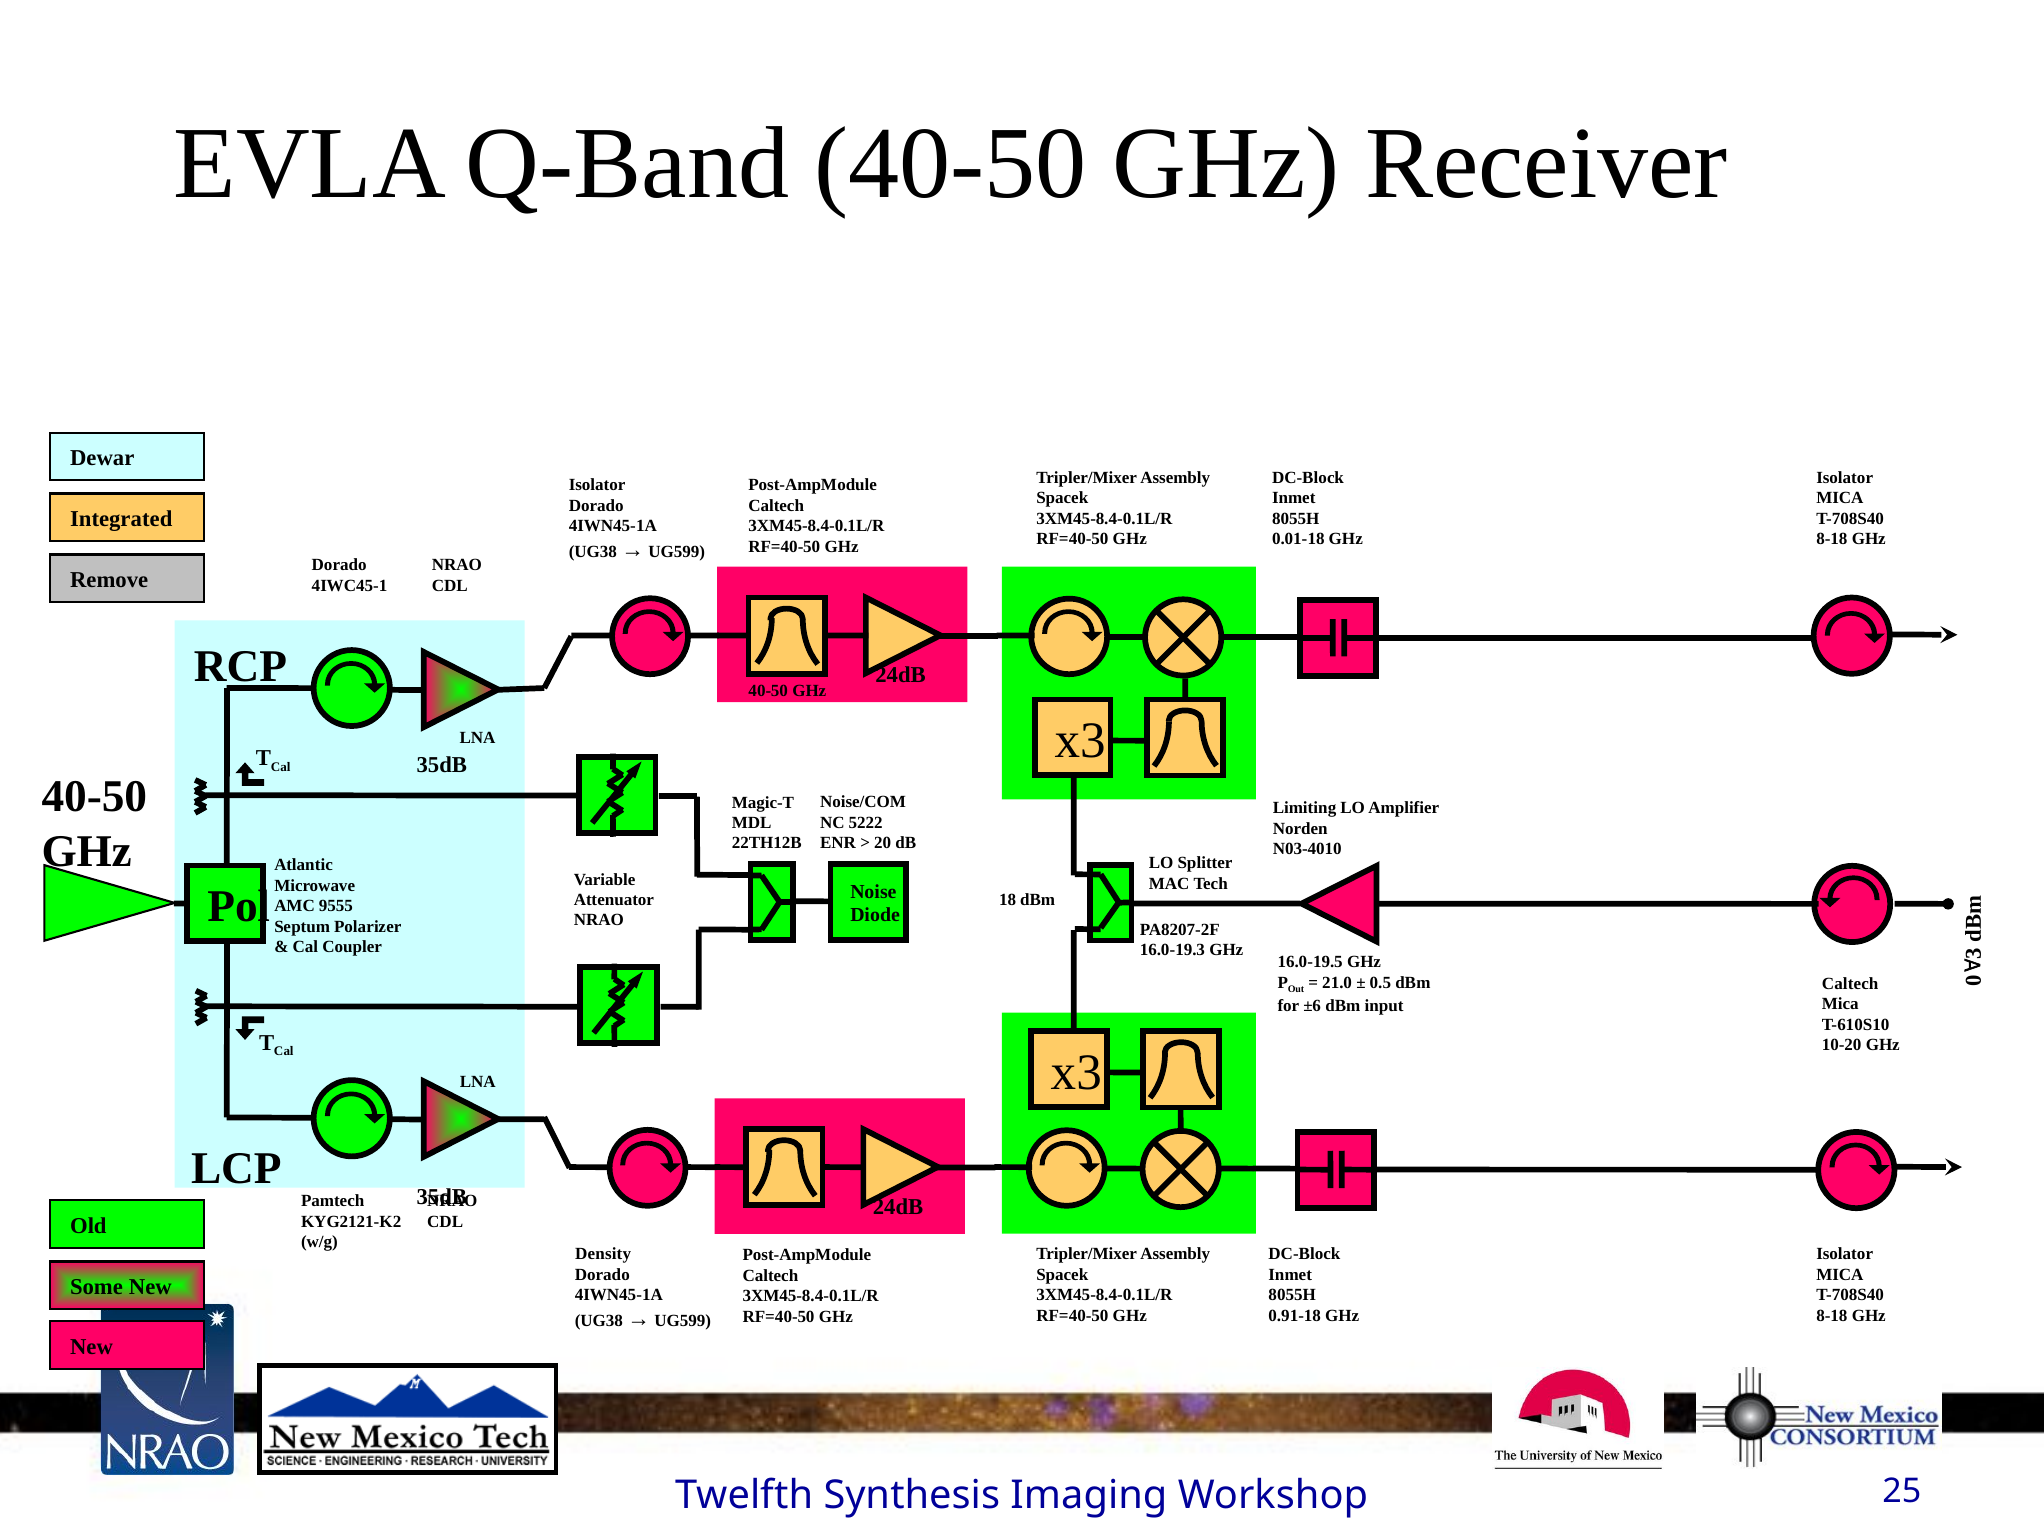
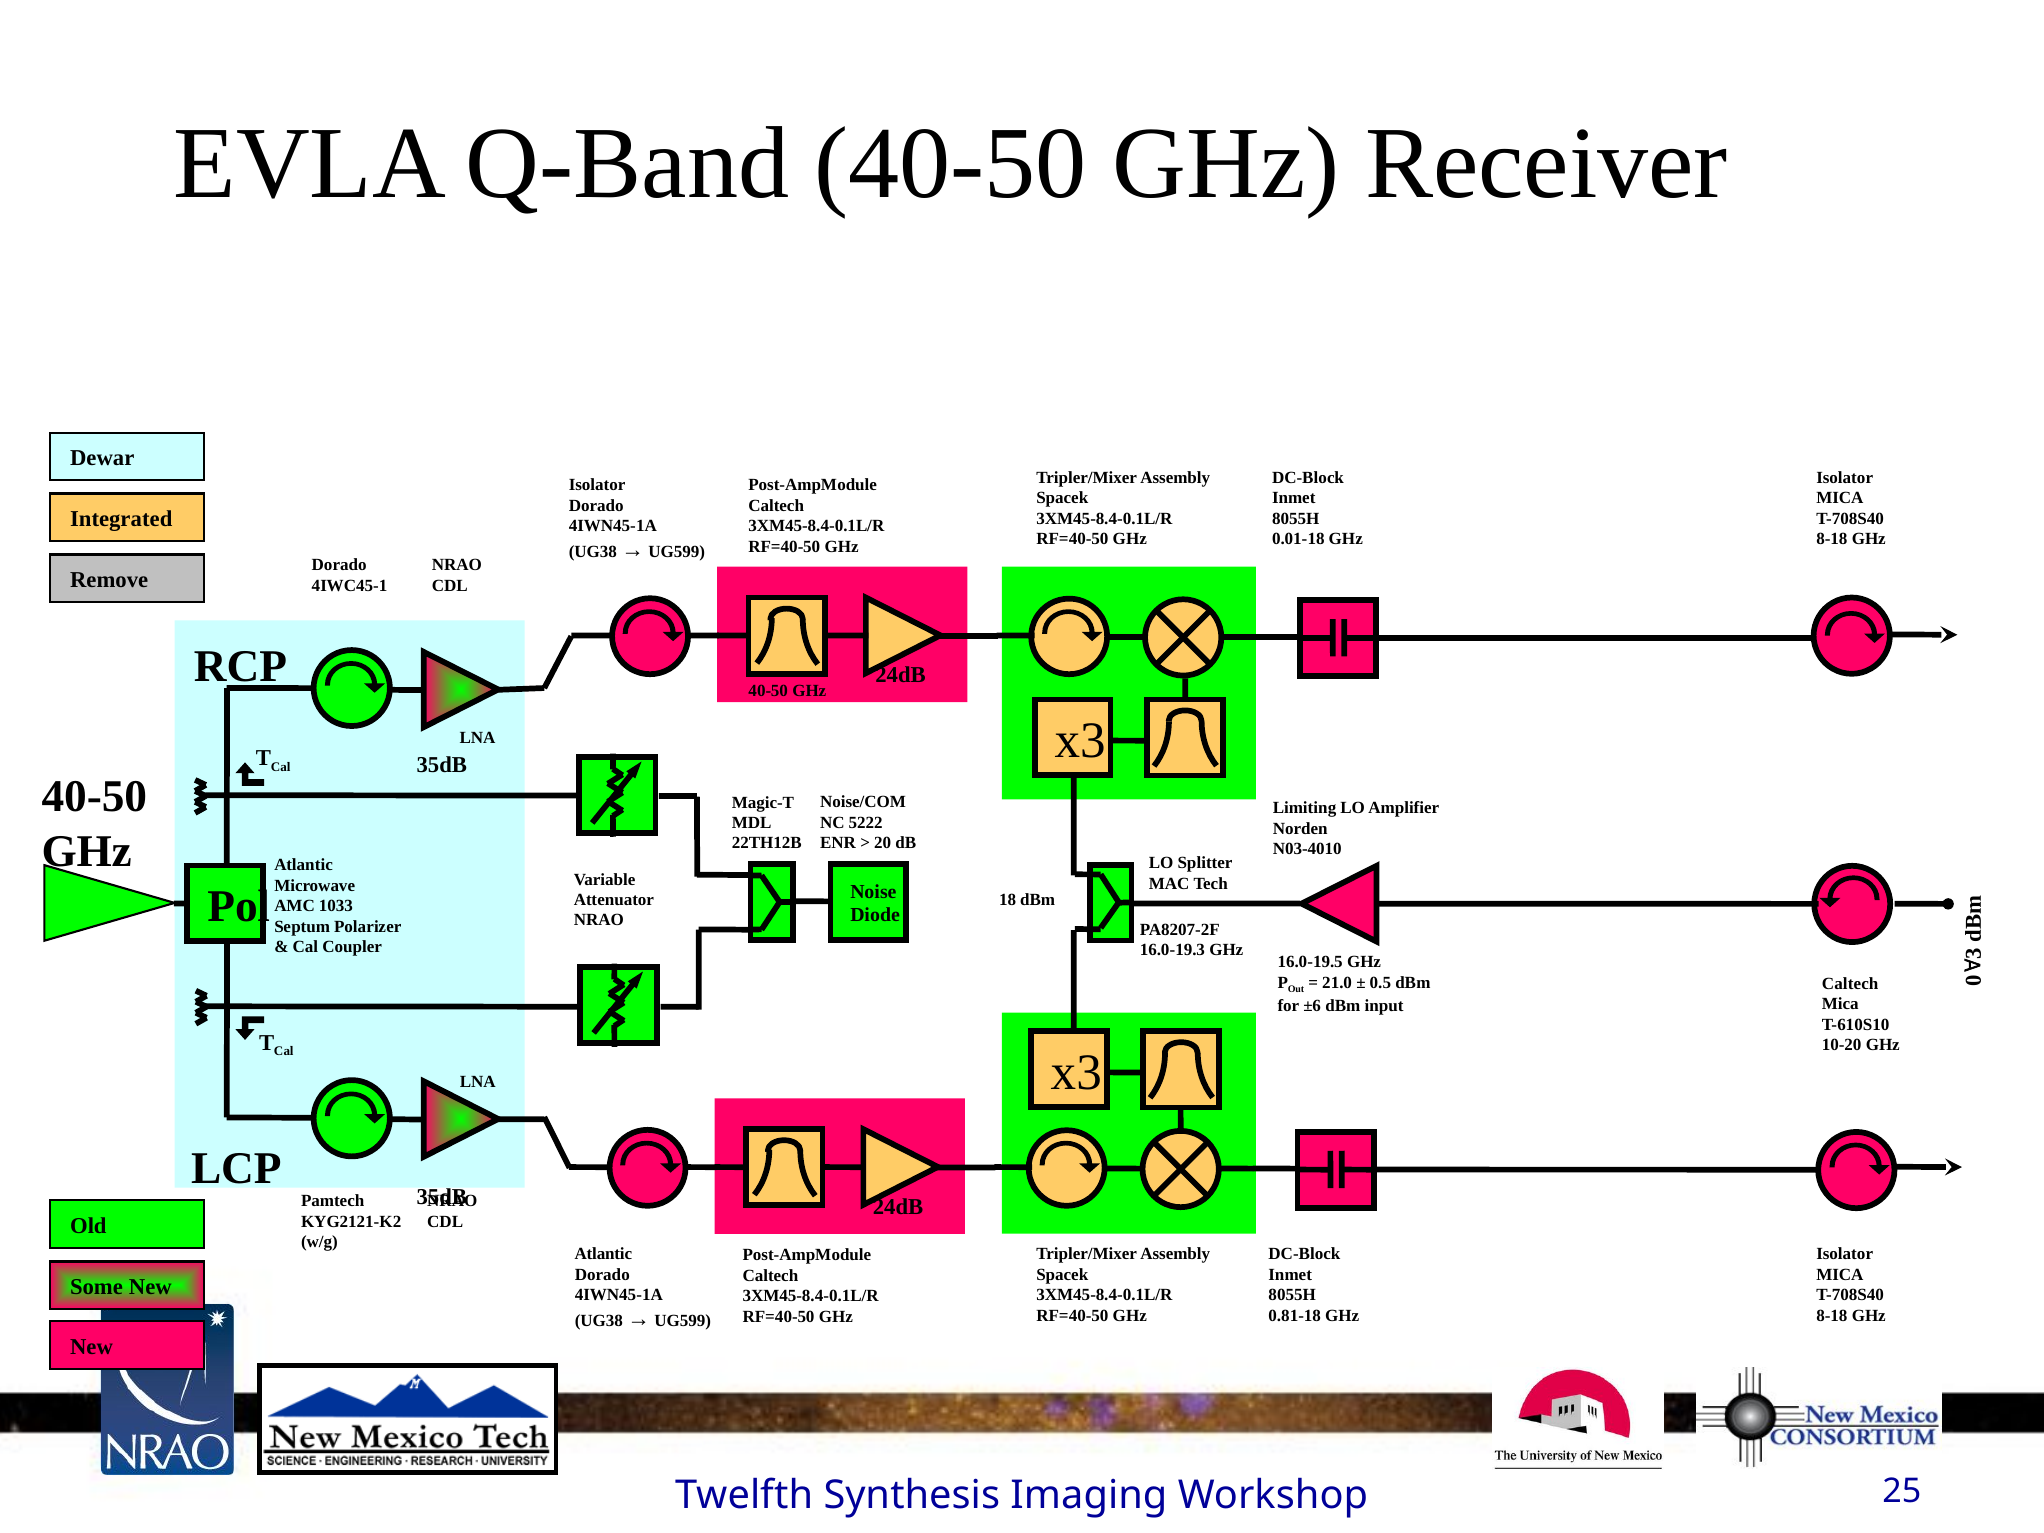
9555: 9555 -> 1033 (336, 906)
Density: Density -> Atlantic (603, 1254)
0.91-18: 0.91-18 -> 0.81-18 (1295, 1315)
